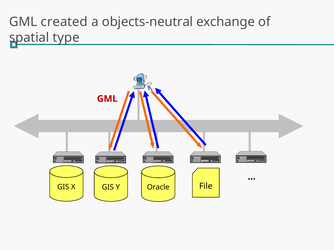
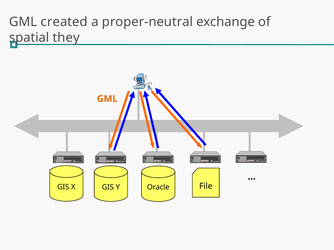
objects-neutral: objects-neutral -> proper-neutral (147, 22)
type: type -> they (66, 38)
GML colour: red -> orange (107, 99)
